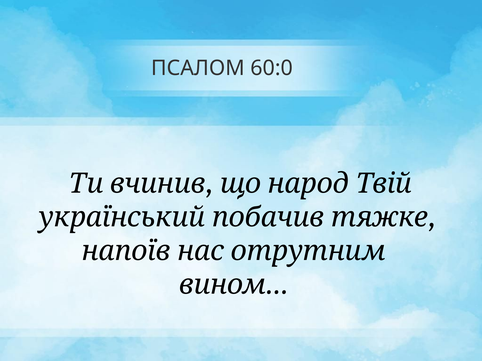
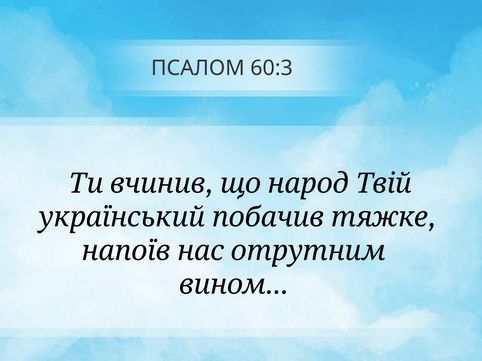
60:0: 60:0 -> 60:3 (272, 68)
